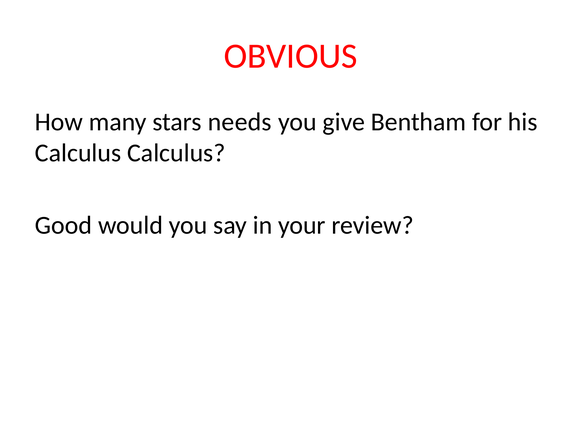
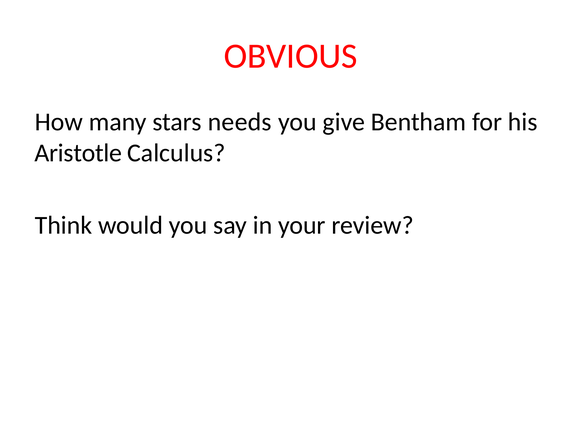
Calculus: Calculus -> Aristotle (78, 153)
Good: Good -> Think (64, 225)
